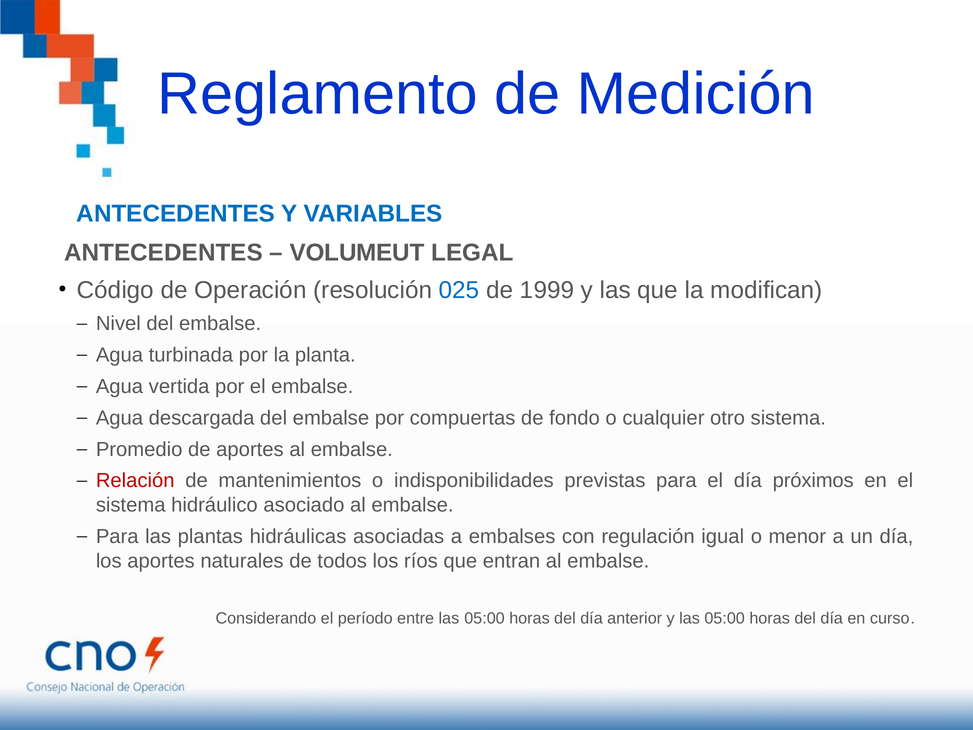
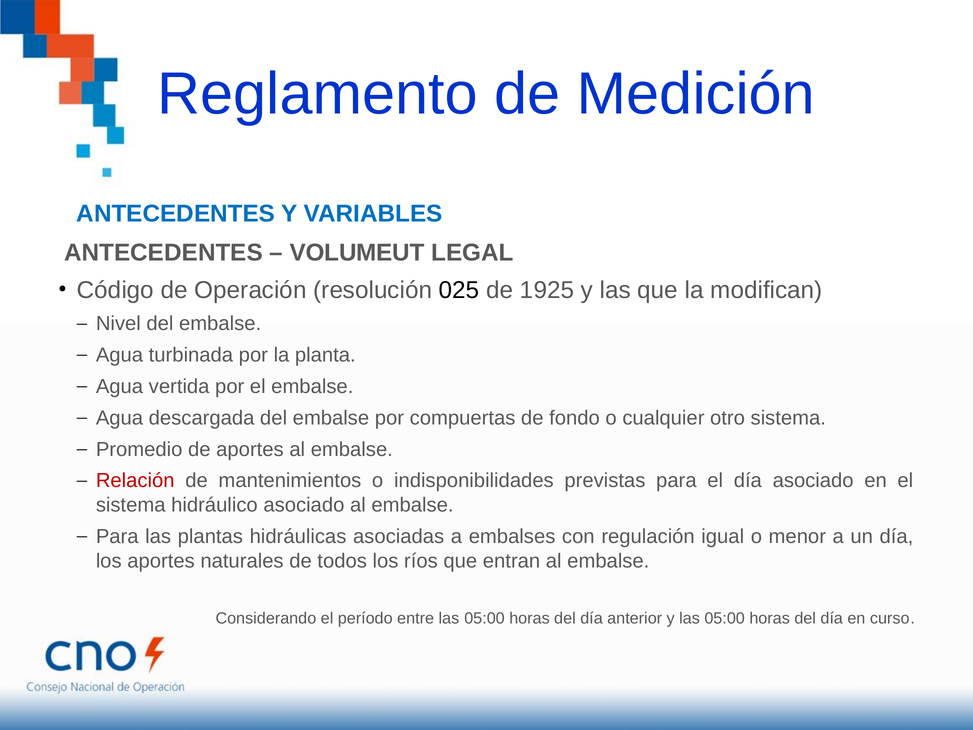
025 colour: blue -> black (459, 290)
1999: 1999 -> 1925 (547, 290)
día próximos: próximos -> asociado (813, 481)
